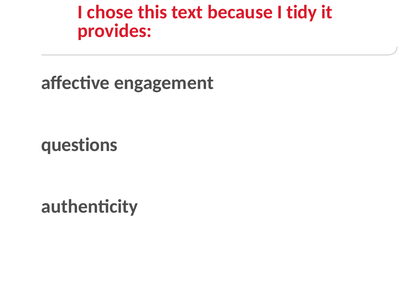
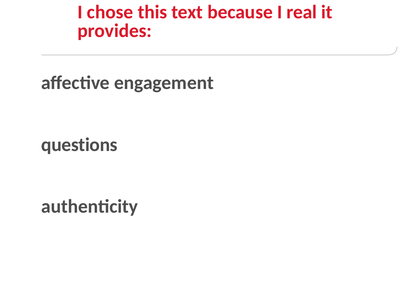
tidy: tidy -> real (302, 12)
